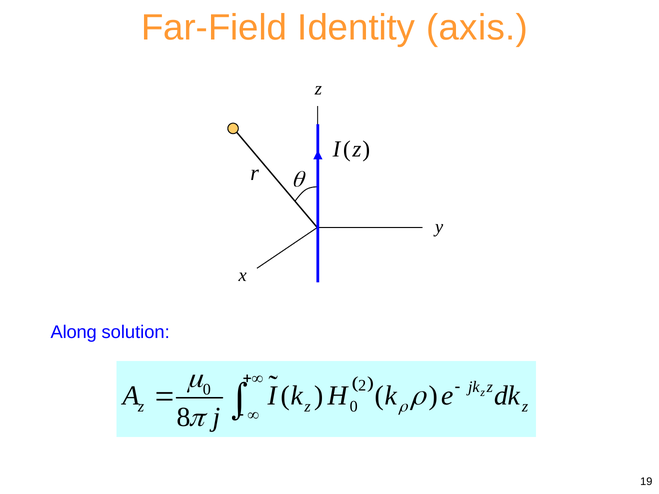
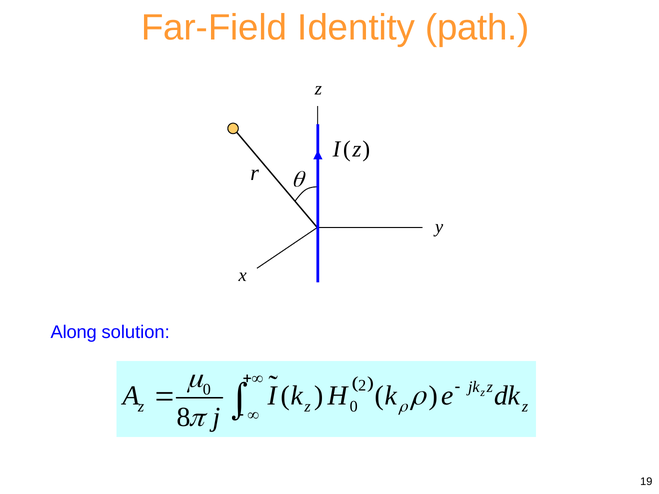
axis: axis -> path (477, 28)
